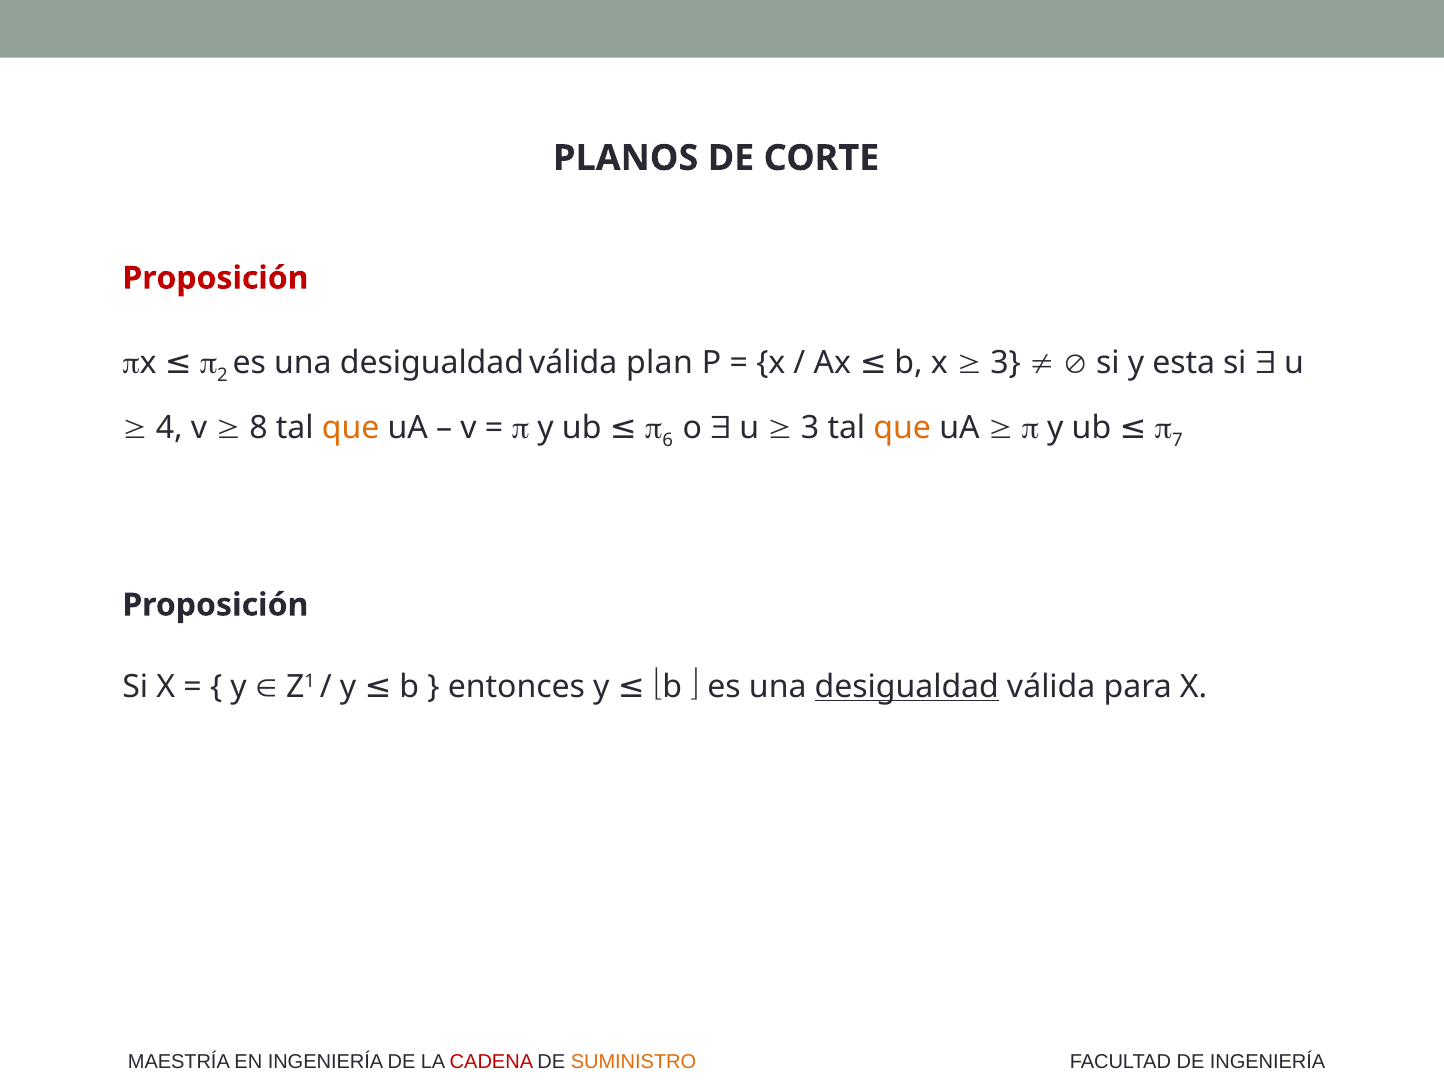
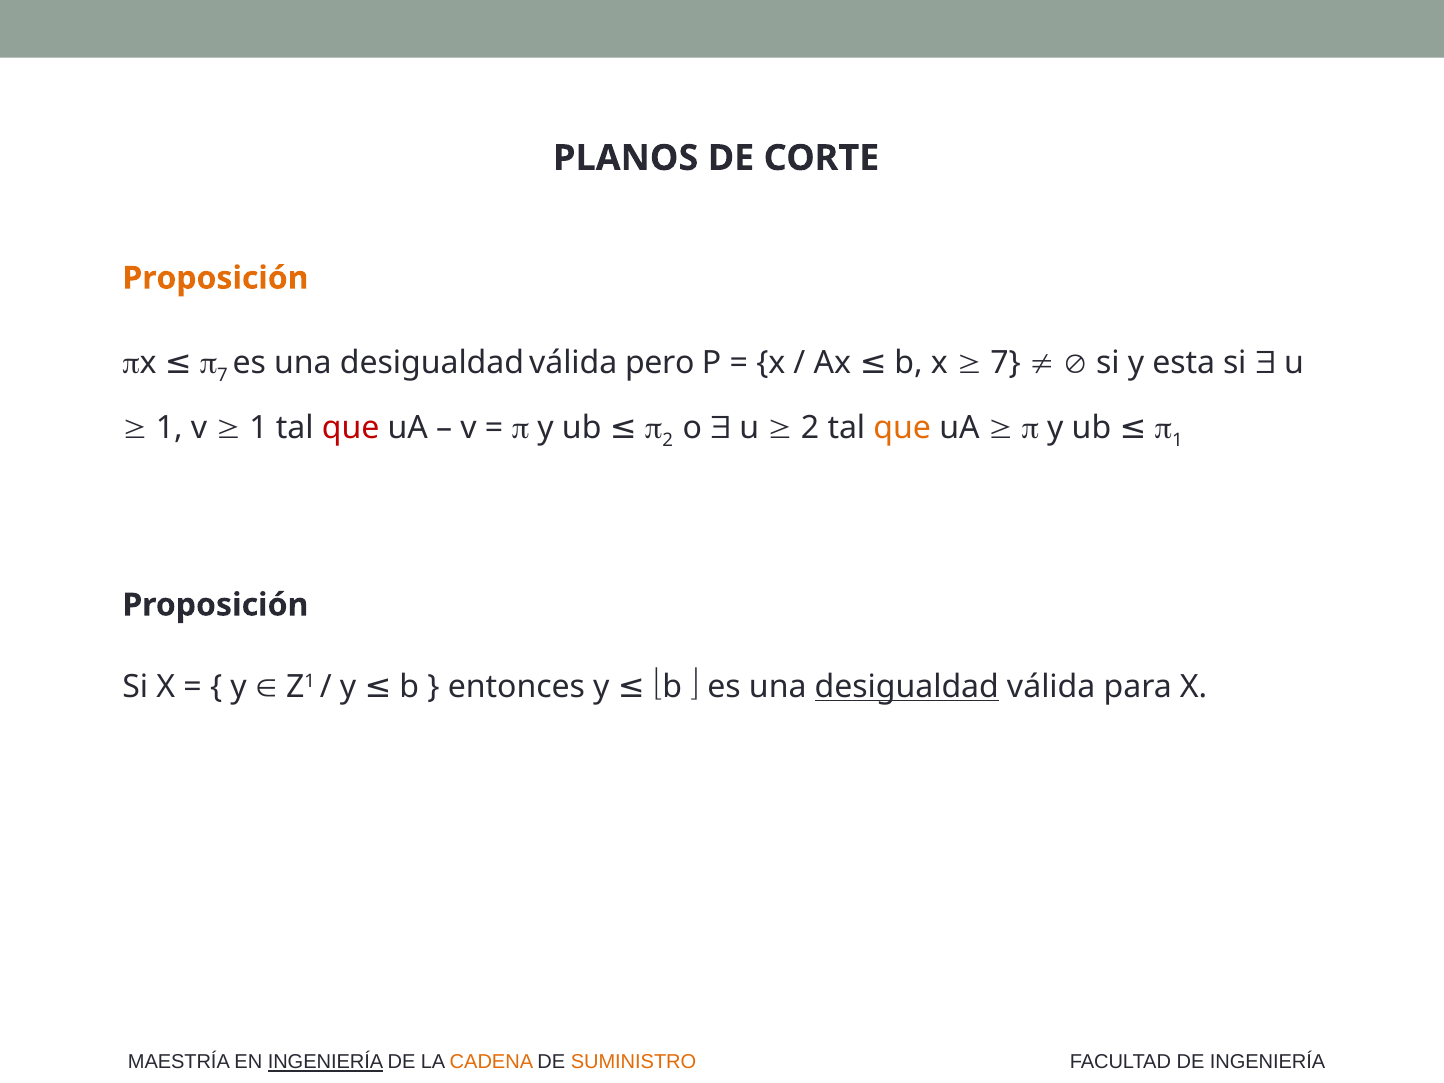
Proposición colour: red -> orange (215, 278)
3: 3 -> 7 (1006, 363)
2: 2 -> 7 (223, 375)
plan: plan -> pero (660, 363)
4: 4 -> 1 (169, 428)
8: 8 -> 1 (258, 428)
que colour: orange -> red (351, 428)
6: 6 -> 2 (668, 441)
3: 3 -> 2 (810, 428)
7: 7 -> 1 (1177, 441)
INGENIERÍA underline: none -> present (326, 1062)
CADENA colour: red -> orange (491, 1062)
